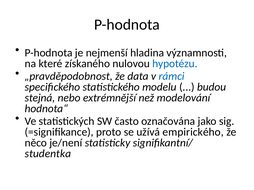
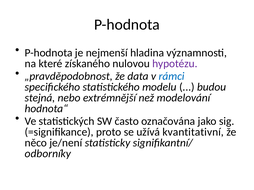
hypotézu colour: blue -> purple (175, 64)
empirického: empirického -> kvantitativní (193, 132)
studentka: studentka -> odborníky (48, 154)
